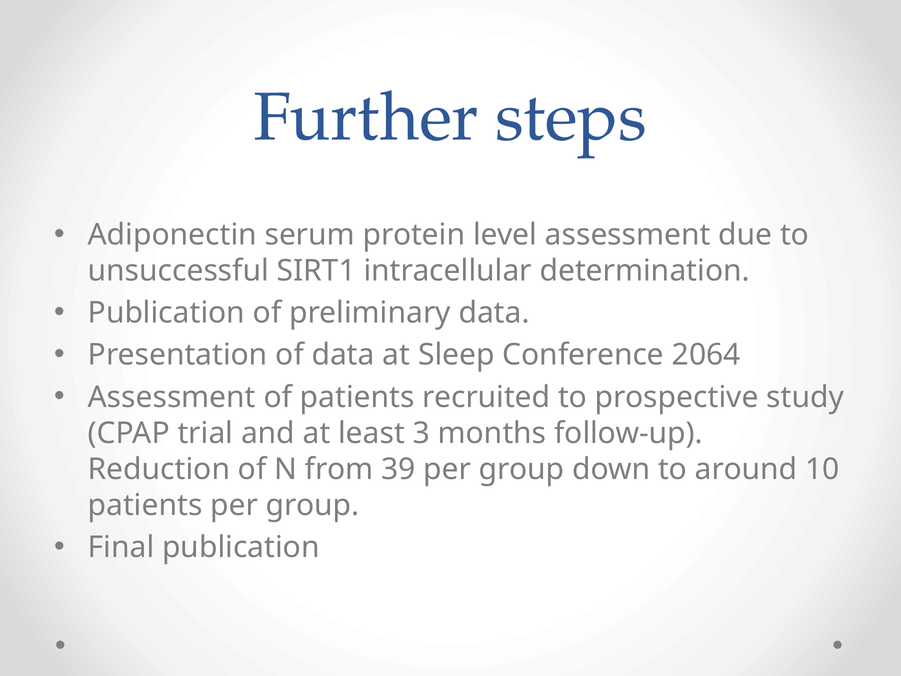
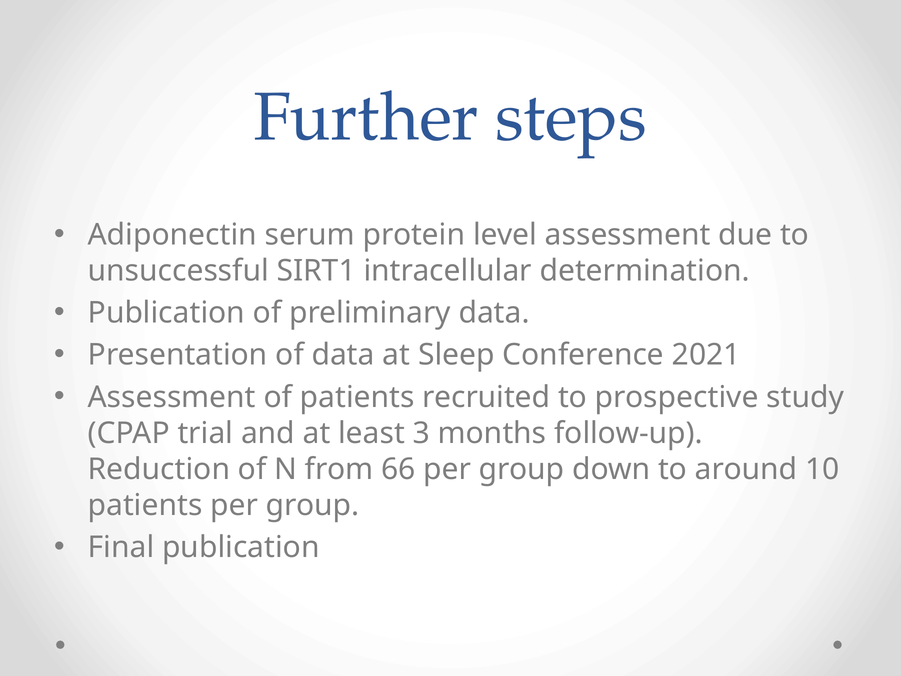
2064: 2064 -> 2021 (706, 355)
39: 39 -> 66 (398, 469)
